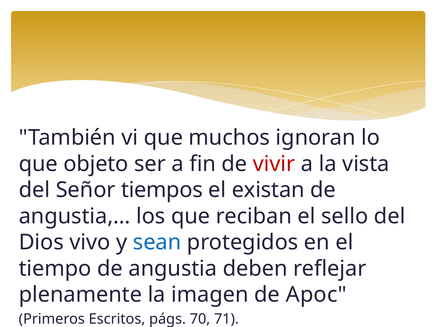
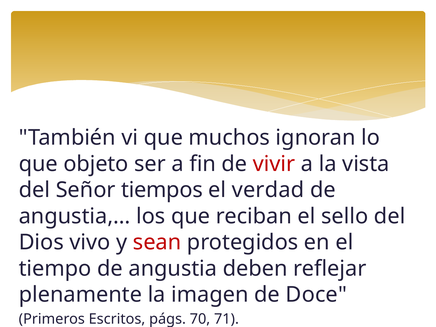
existan: existan -> verdad (268, 190)
sean colour: blue -> red (157, 242)
Apoc: Apoc -> Doce (316, 295)
